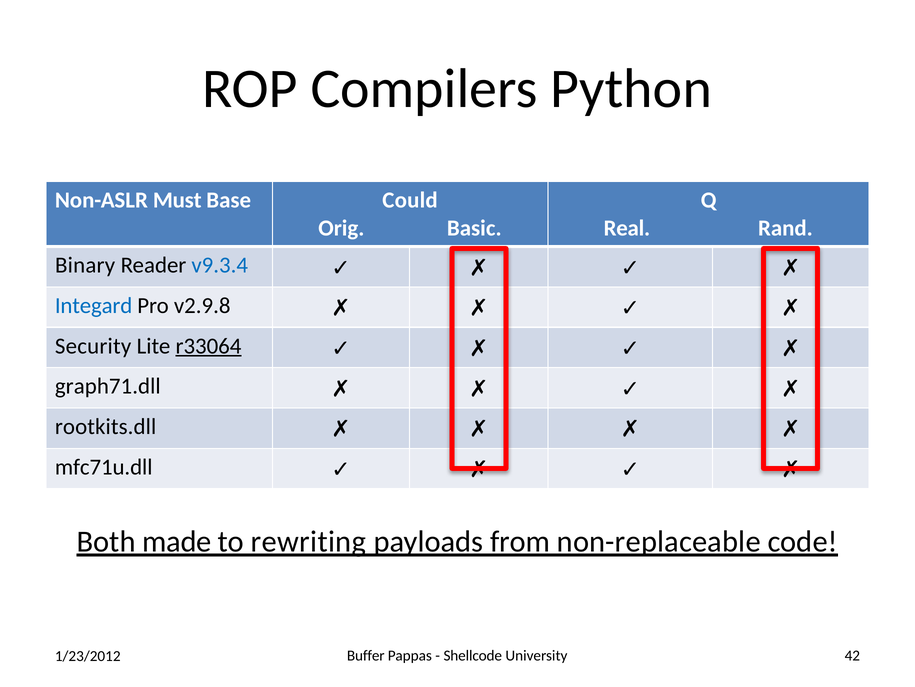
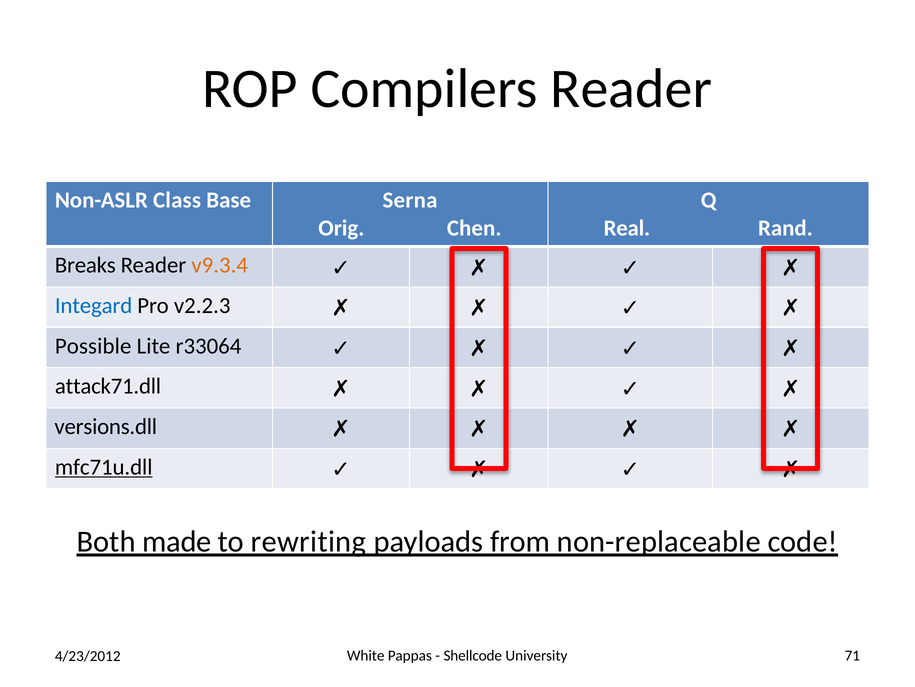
Compilers Python: Python -> Reader (631, 89)
Must: Must -> Class (177, 200)
Could: Could -> Serna (410, 200)
Basic: Basic -> Chen (474, 228)
Binary: Binary -> Breaks (85, 265)
v9.3.4 colour: blue -> orange (220, 265)
v2.9.8: v2.9.8 -> v2.2.3 (202, 305)
Security: Security -> Possible (93, 346)
r33064 underline: present -> none (208, 346)
graph71.dll: graph71.dll -> attack71.dll (108, 386)
rootkits.dll: rootkits.dll -> versions.dll (106, 426)
mfc71u.dll underline: none -> present (104, 467)
Buffer: Buffer -> White (366, 655)
42: 42 -> 71 (852, 655)
1/23/2012: 1/23/2012 -> 4/23/2012 (88, 655)
